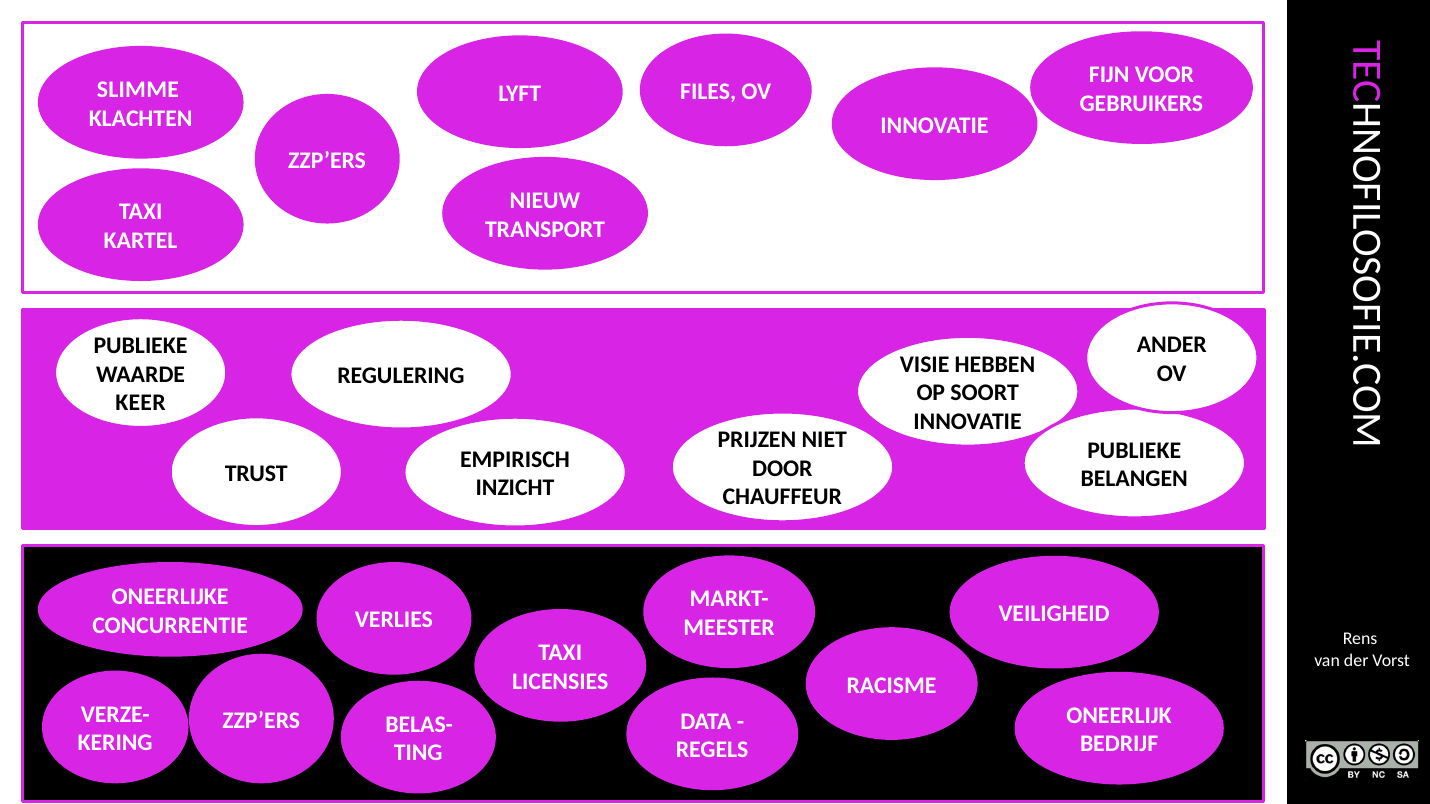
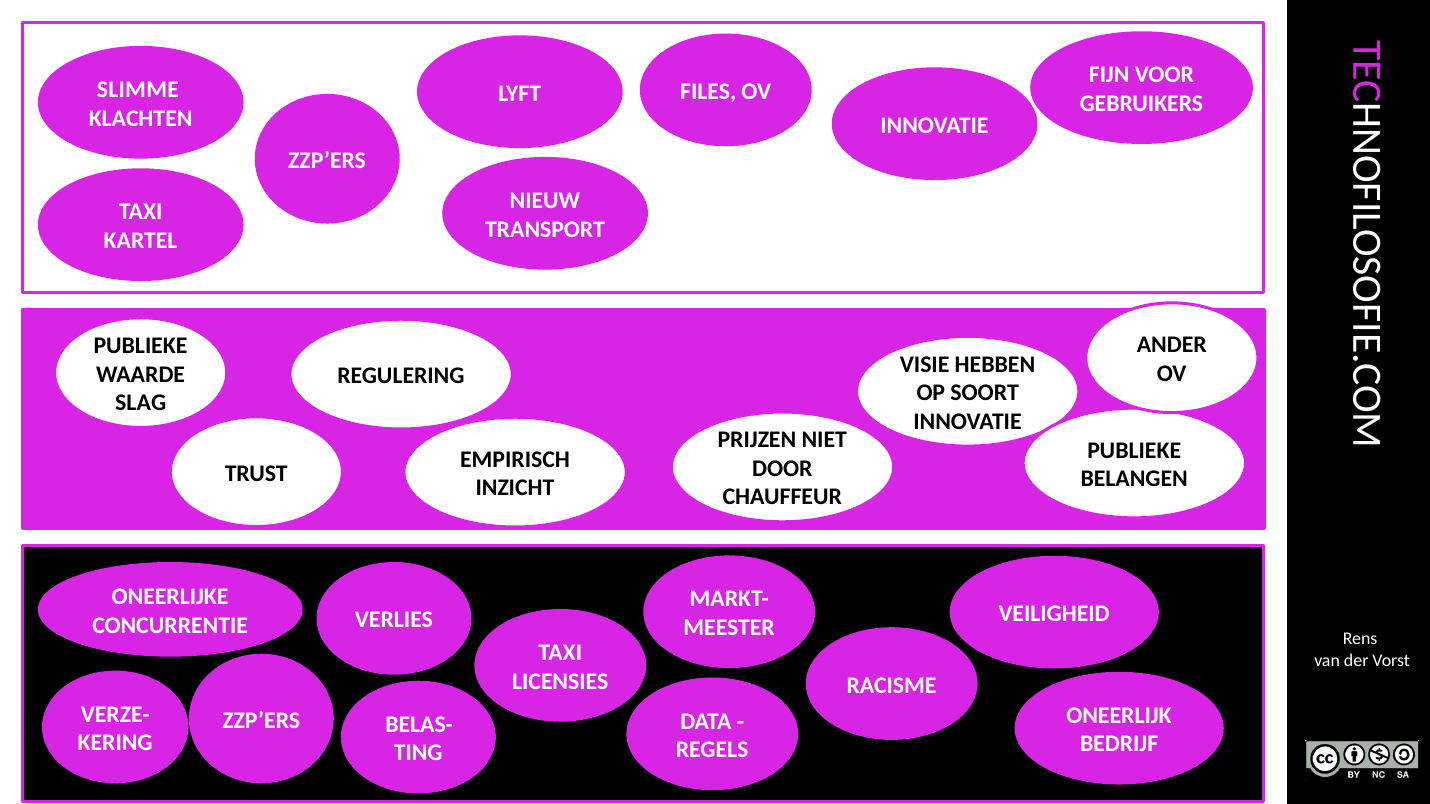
KEER: KEER -> SLAG (141, 403)
